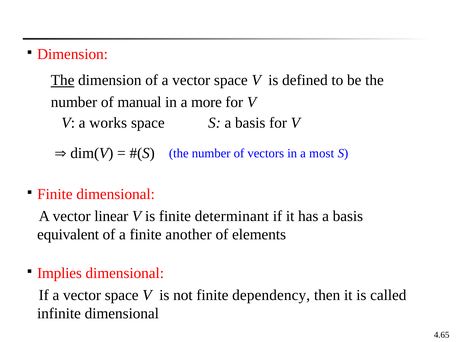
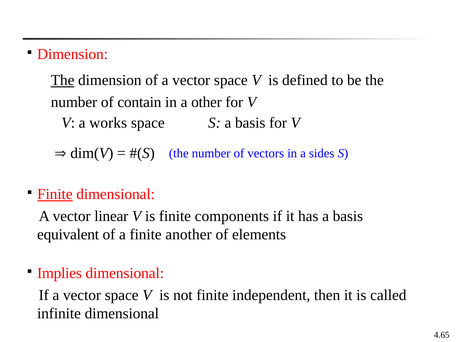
manual: manual -> contain (139, 102)
more: more -> other (206, 102)
most: most -> sides (322, 153)
Finite underline: none -> present (55, 194)
determinant: determinant -> components (232, 216)
dependency: dependency -> independent (271, 295)
